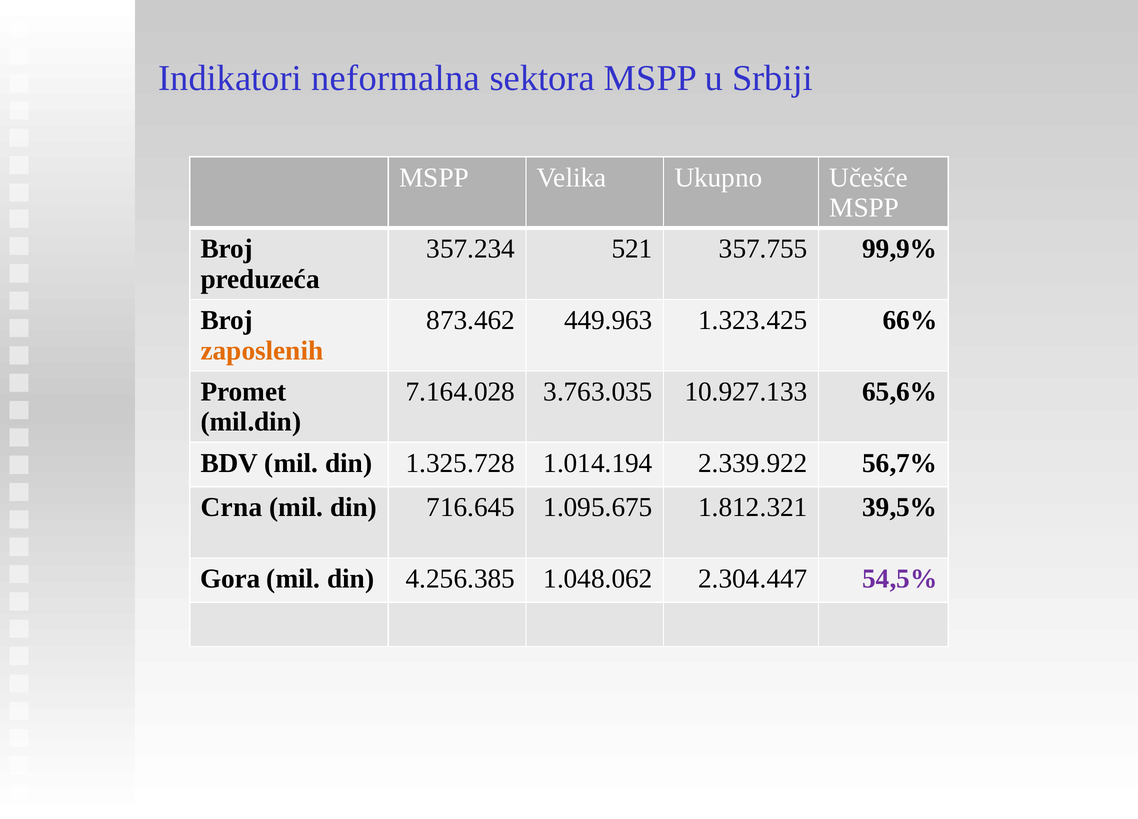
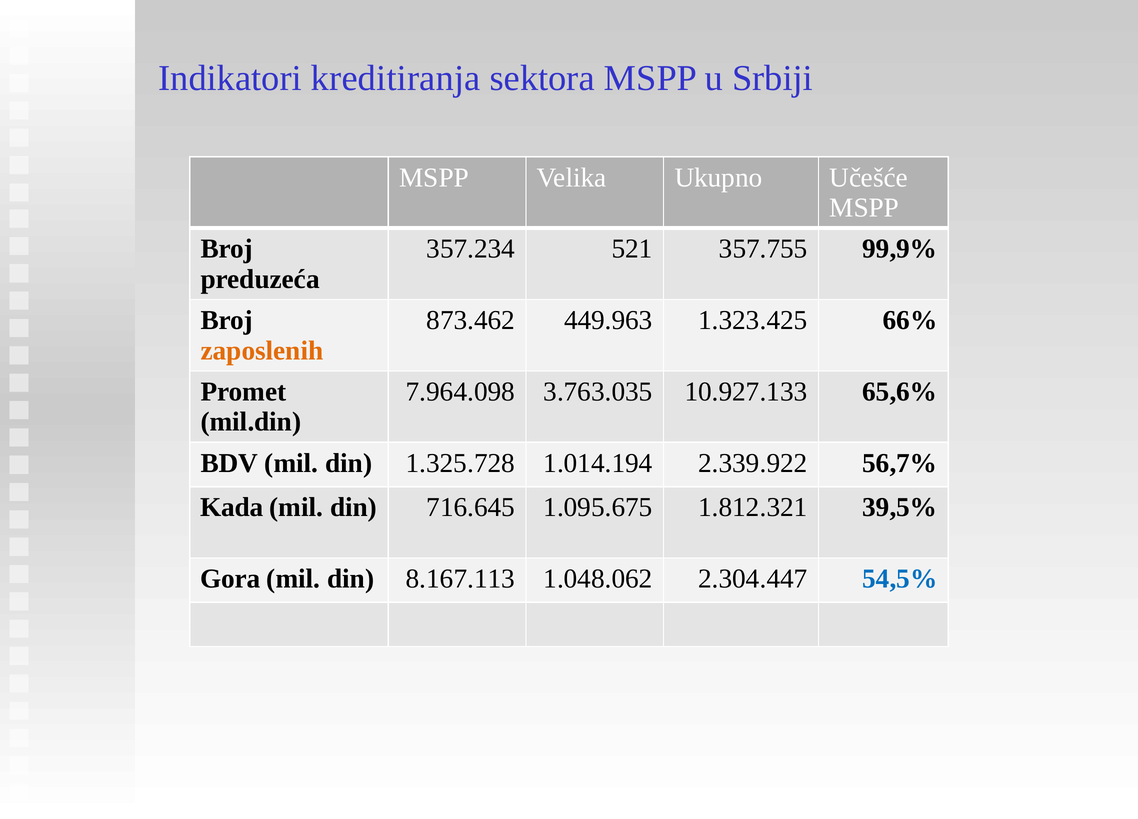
neformalna: neformalna -> kreditiranja (396, 78)
7.164.028: 7.164.028 -> 7.964.098 (460, 392)
Crna: Crna -> Kada (232, 508)
4.256.385: 4.256.385 -> 8.167.113 (460, 579)
54,5% colour: purple -> blue (900, 579)
